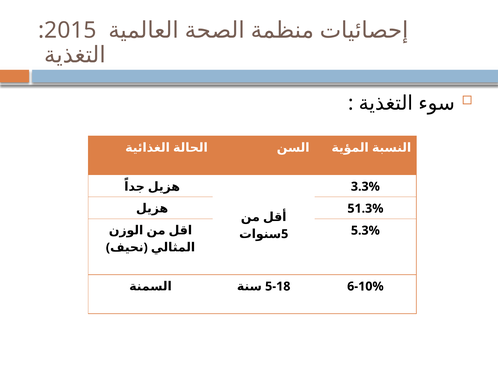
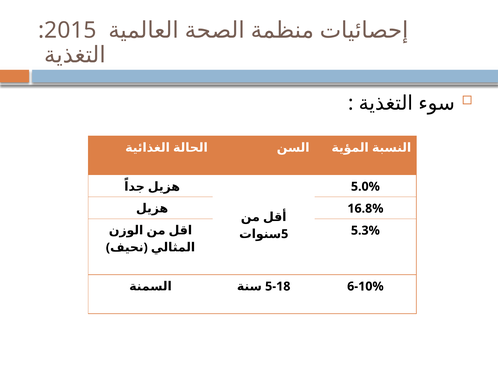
3.3%: 3.3% -> 5.0% (365, 186)
51.3%: 51.3% -> 16.8% (365, 208)
